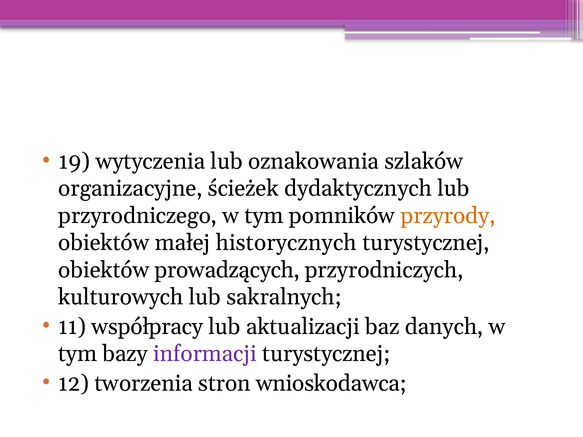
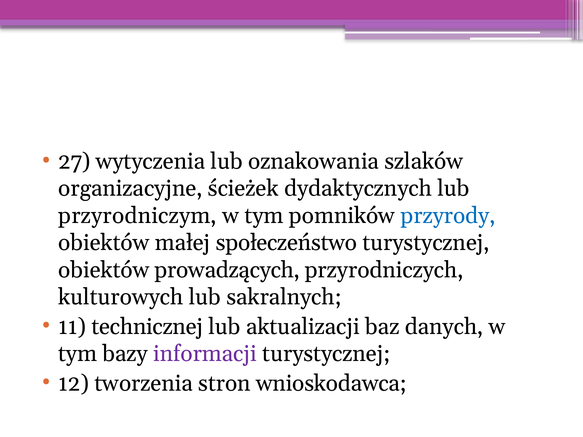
19: 19 -> 27 (74, 161)
przyrodniczego: przyrodniczego -> przyrodniczym (137, 216)
przyrody colour: orange -> blue (448, 216)
historycznych: historycznych -> społeczeństwo (286, 243)
współpracy: współpracy -> technicznej (147, 327)
